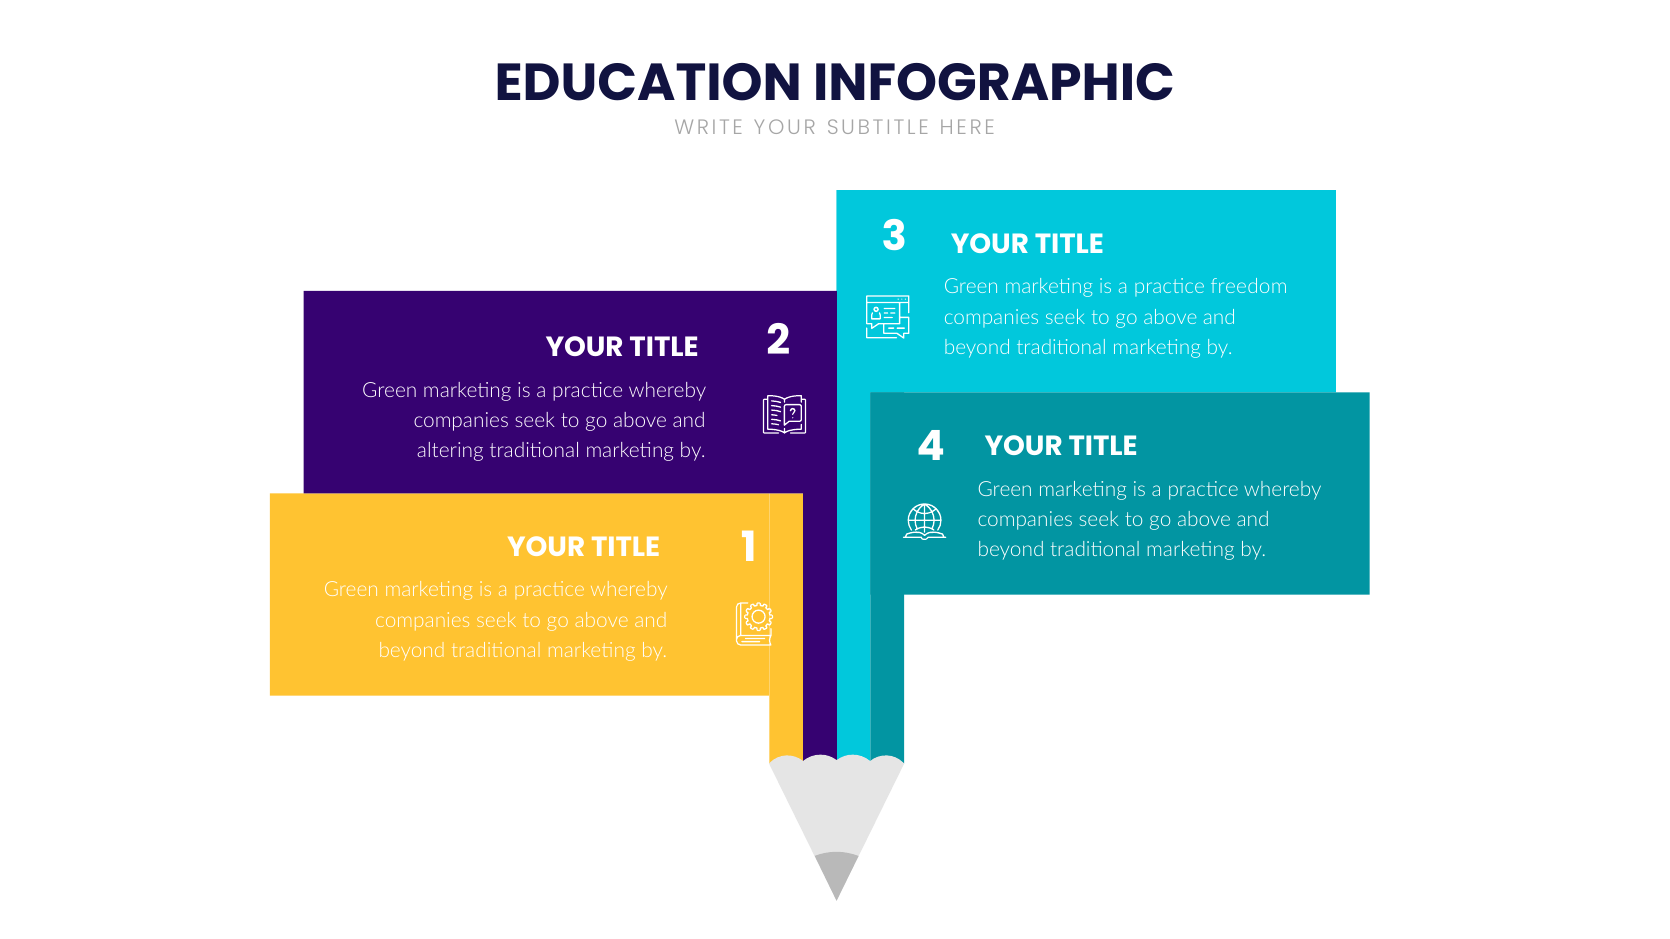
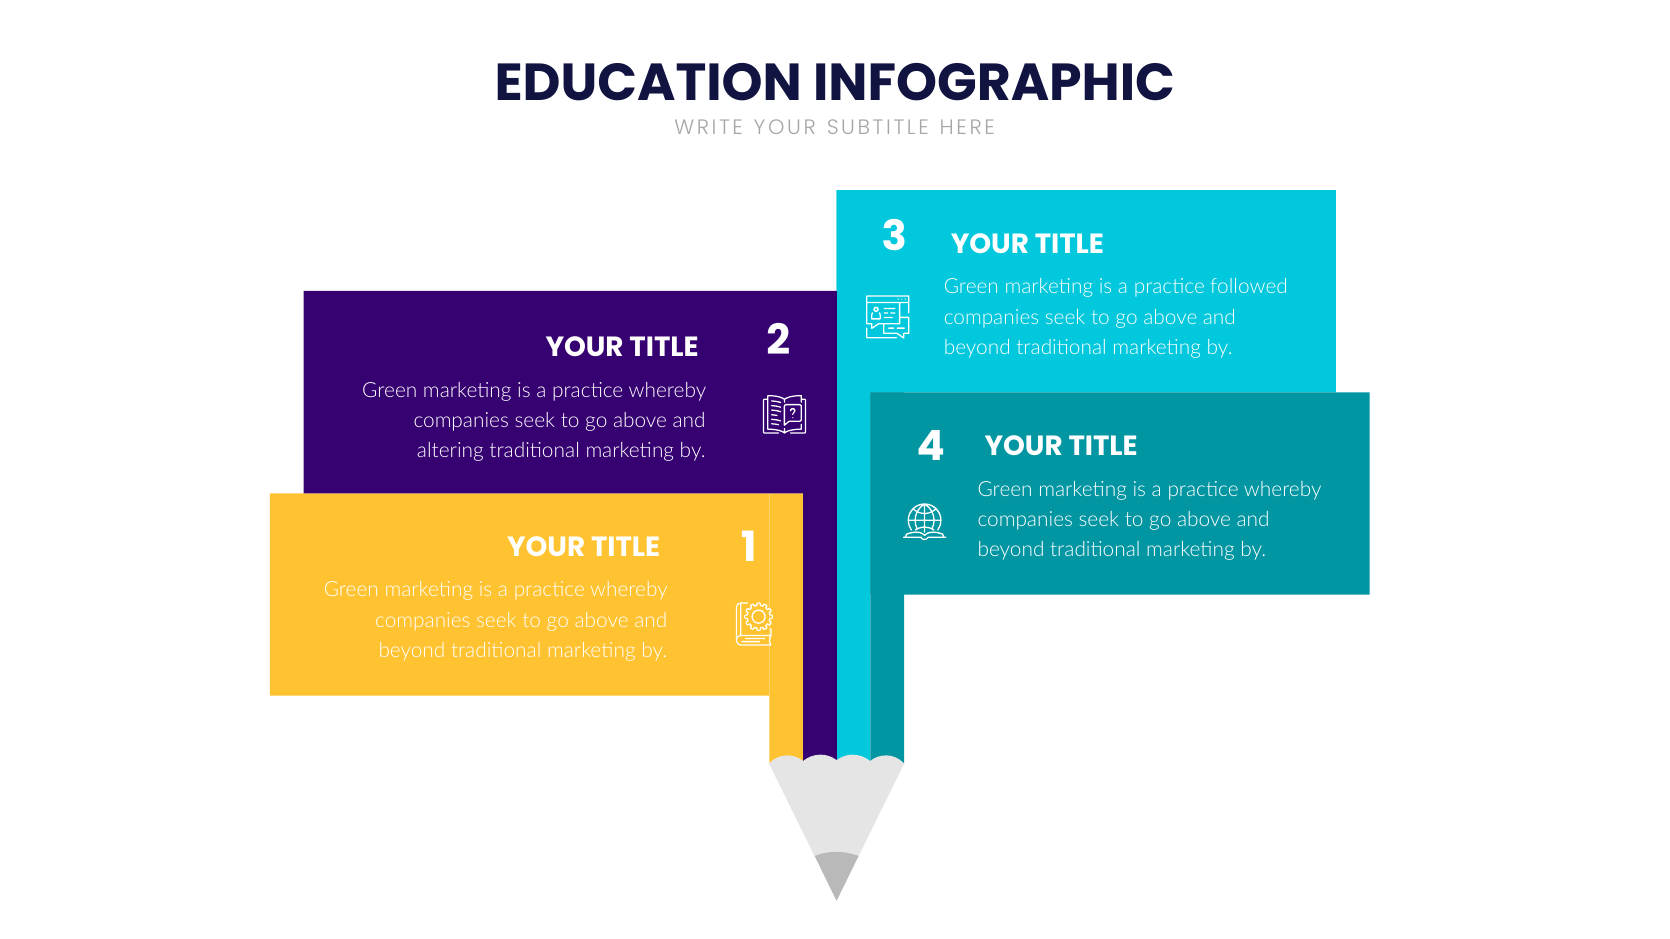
freedom: freedom -> followed (1249, 287)
